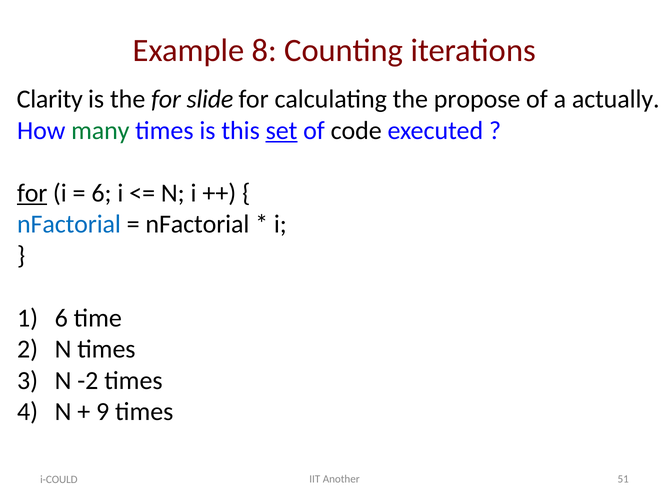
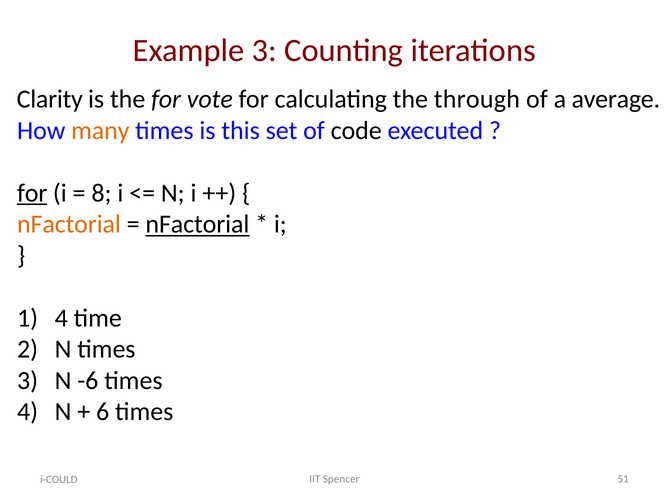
Example 8: 8 -> 3 (264, 50)
slide: slide -> vote (210, 99)
propose: propose -> through (477, 99)
actually: actually -> average (616, 99)
many colour: green -> orange (100, 131)
set underline: present -> none (282, 131)
6: 6 -> 8 (102, 193)
nFactorial colour: blue -> orange (69, 224)
nFactorial underline: none -> present (197, 224)
1 6: 6 -> 4 (61, 318)
-2: -2 -> -6 (88, 380)
9: 9 -> 6 (103, 412)
Another: Another -> Spencer (341, 479)
